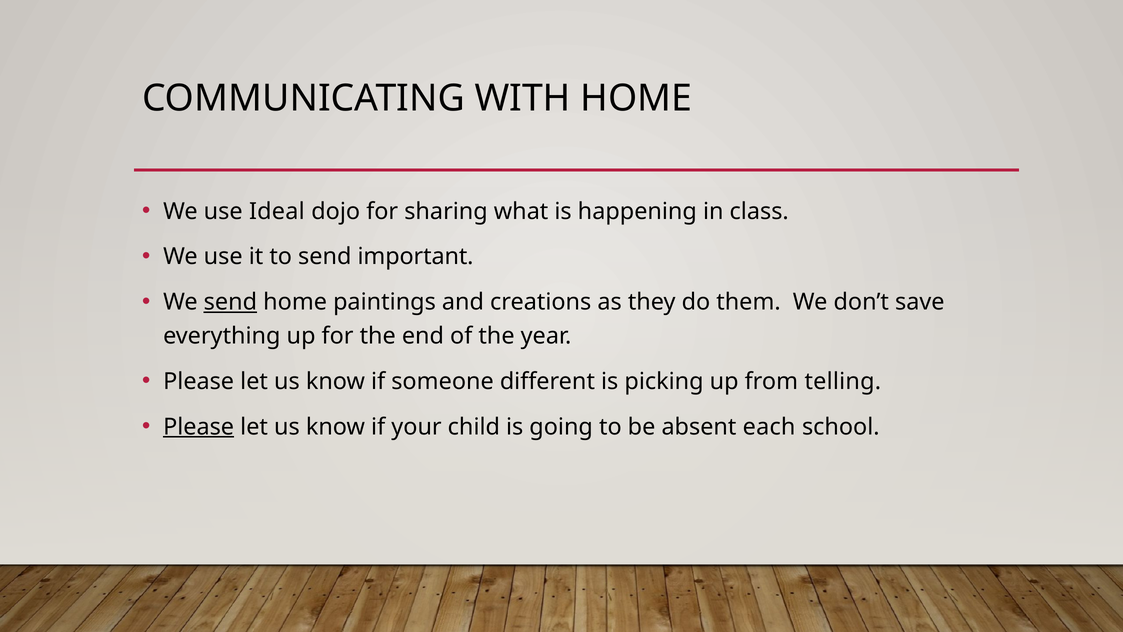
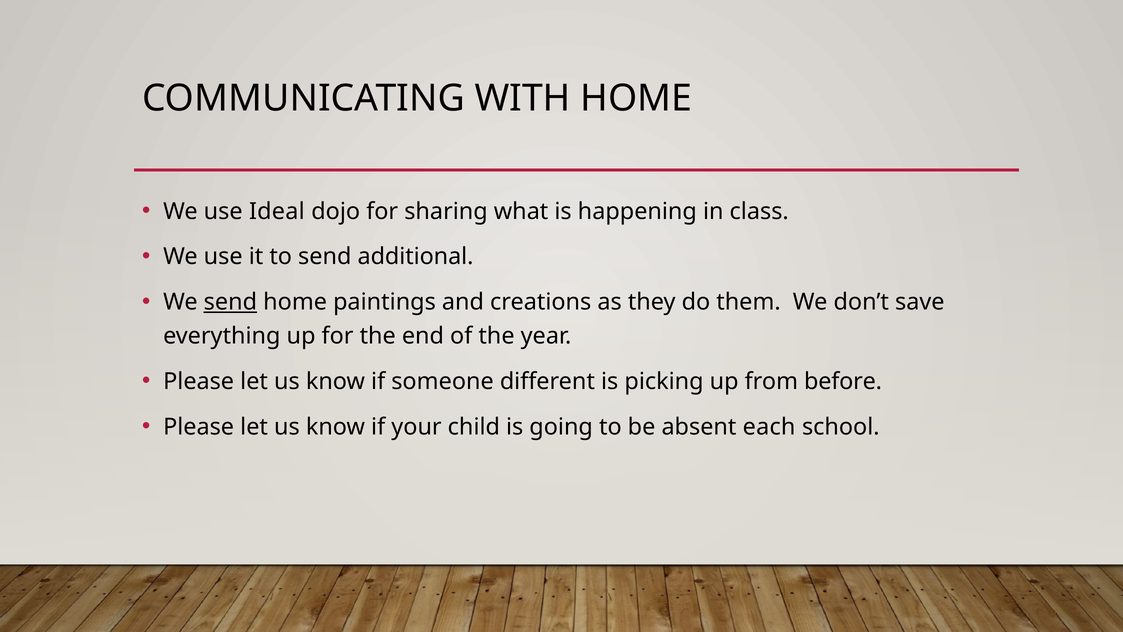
important: important -> additional (416, 257)
telling: telling -> before (843, 381)
Please underline: present -> none (199, 427)
